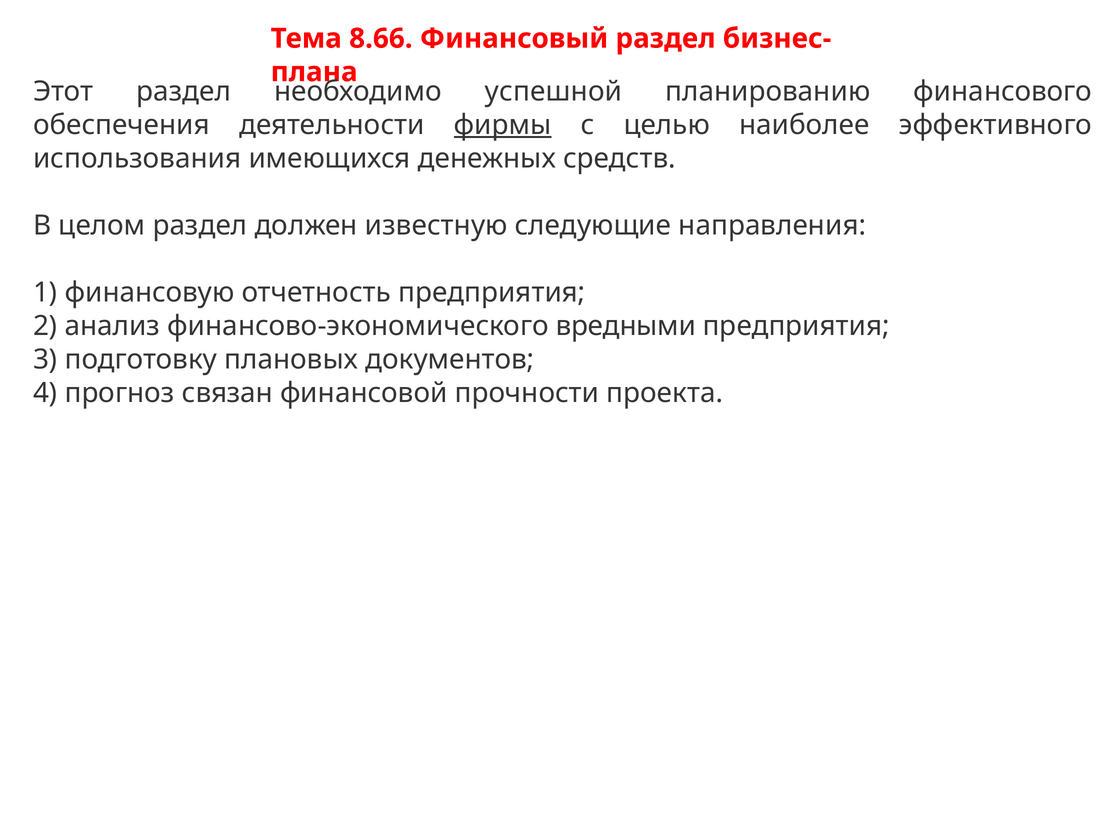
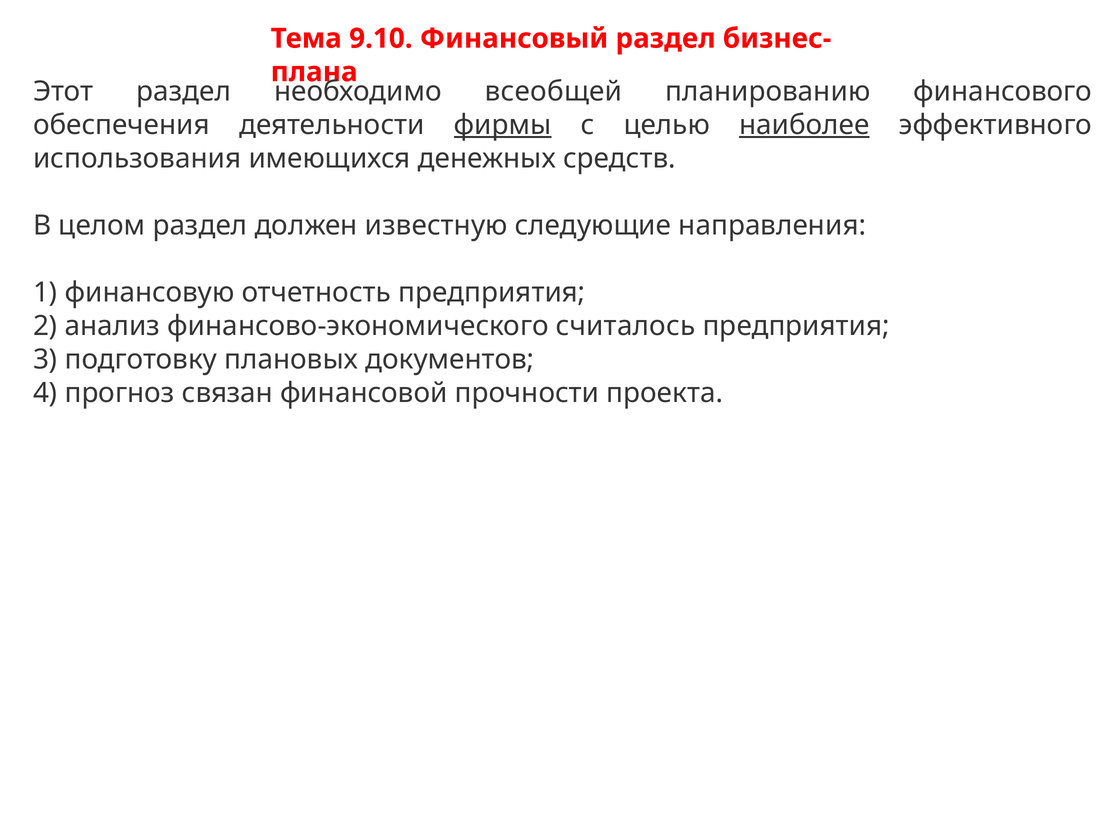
8.66: 8.66 -> 9.10 (381, 38)
успешной: успешной -> всеобщей (554, 91)
наиболее underline: none -> present (804, 125)
вредными: вредными -> считалось (626, 326)
